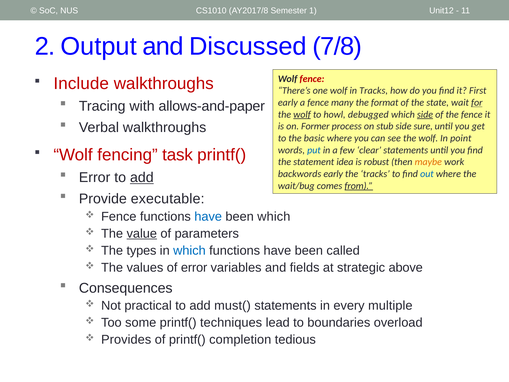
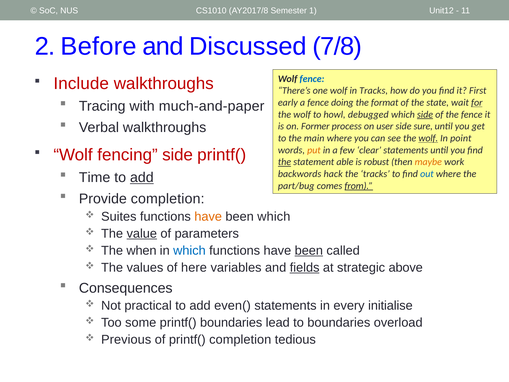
Output: Output -> Before (99, 46)
fence colour: red -> blue (312, 79)
many: many -> doing (342, 103)
allows-and-paper: allows-and-paper -> much-and-paper (212, 106)
wolf underline: present -> none (302, 114)
stub: stub -> user (385, 126)
basic: basic -> main (314, 138)
wolf underline: none -> present (428, 138)
put colour: blue -> orange (314, 150)
fencing task: task -> side (178, 155)
the underline: none -> present (285, 162)
idea: idea -> able (345, 162)
backwords early: early -> hack (333, 174)
Error: Error -> Time (95, 177)
wait/bug: wait/bug -> part/bug (296, 186)
Provide executable: executable -> completion (168, 199)
Fence: Fence -> Suites (119, 216)
have colour: blue -> orange (208, 216)
types: types -> when (141, 250)
been underline: none -> present (309, 250)
of error: error -> here (194, 267)
fields underline: none -> present (305, 267)
must(: must( -> even( (232, 306)
multiple: multiple -> initialise (390, 306)
printf( techniques: techniques -> boundaries (231, 323)
Provides: Provides -> Previous (126, 339)
